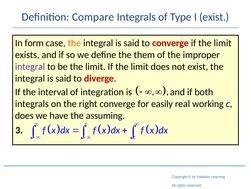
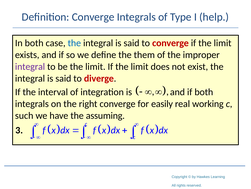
Definition Compare: Compare -> Converge (93, 17)
I exist: exist -> help (214, 17)
In form: form -> both (34, 43)
the colour: orange -> blue (74, 43)
does: does -> such (24, 115)
